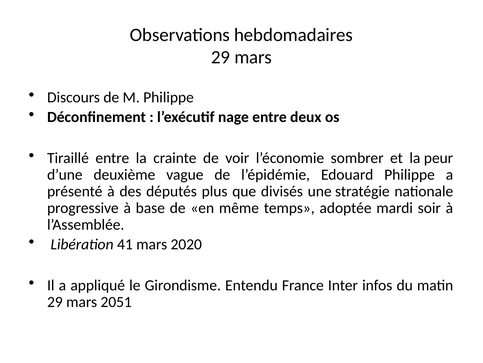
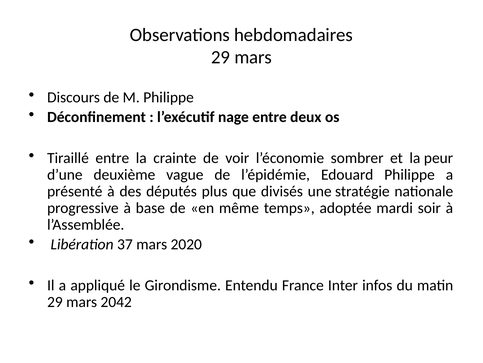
41: 41 -> 37 (125, 244)
2051: 2051 -> 2042 (116, 302)
